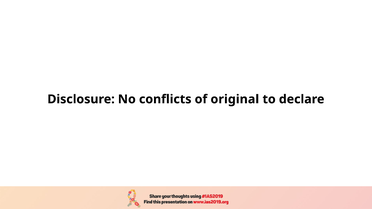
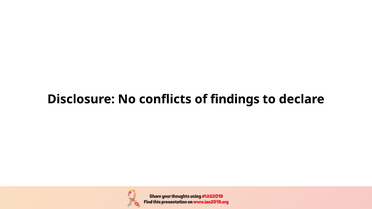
original: original -> findings (235, 99)
